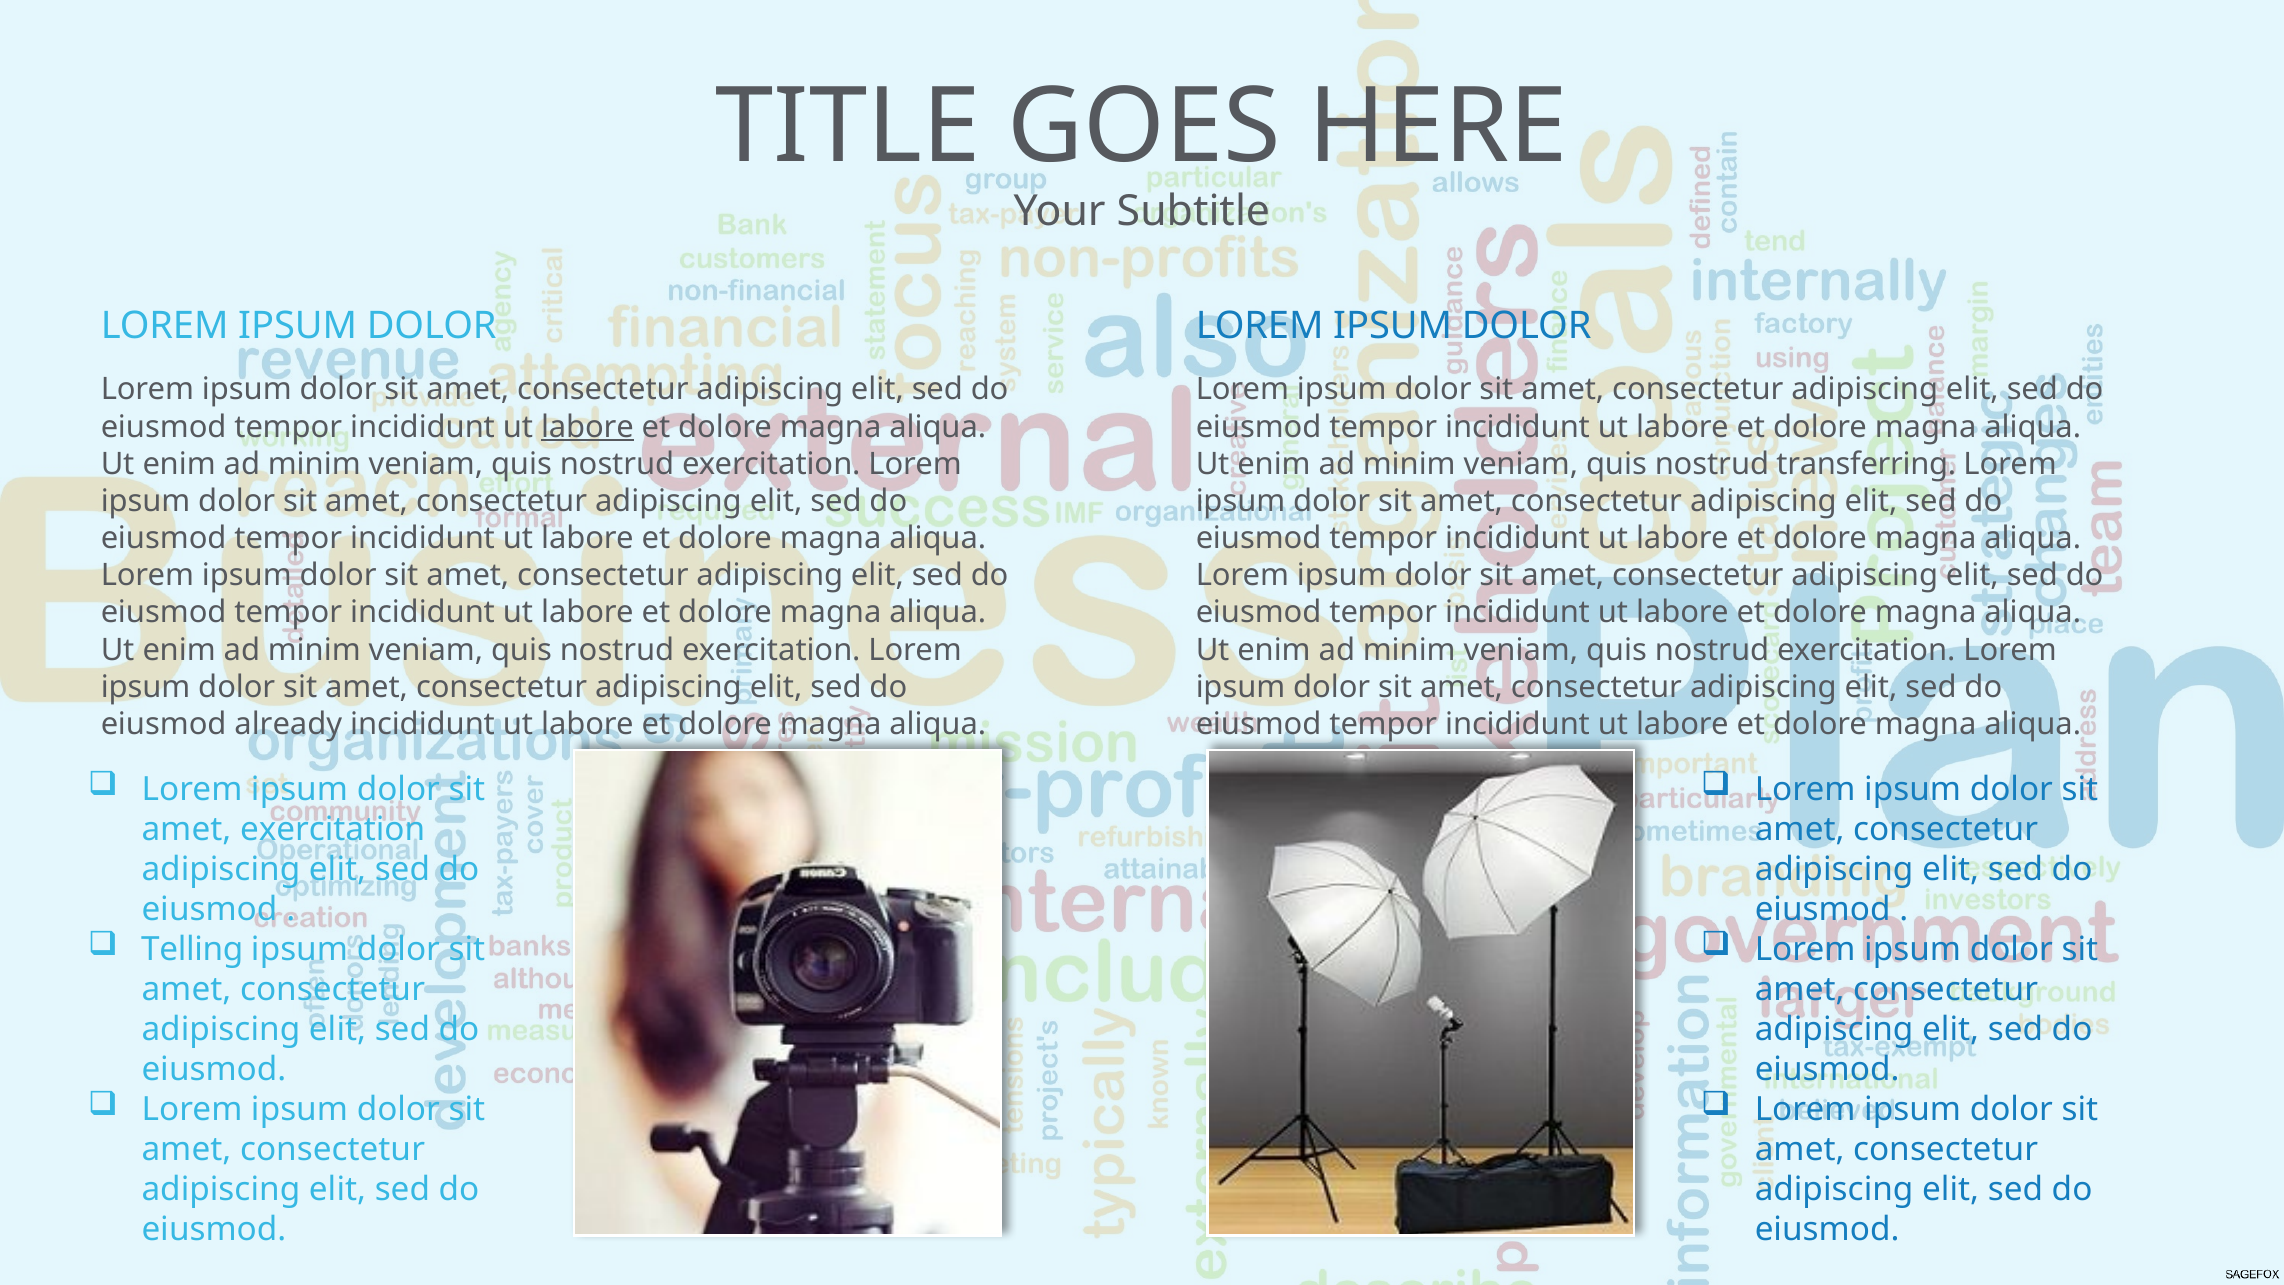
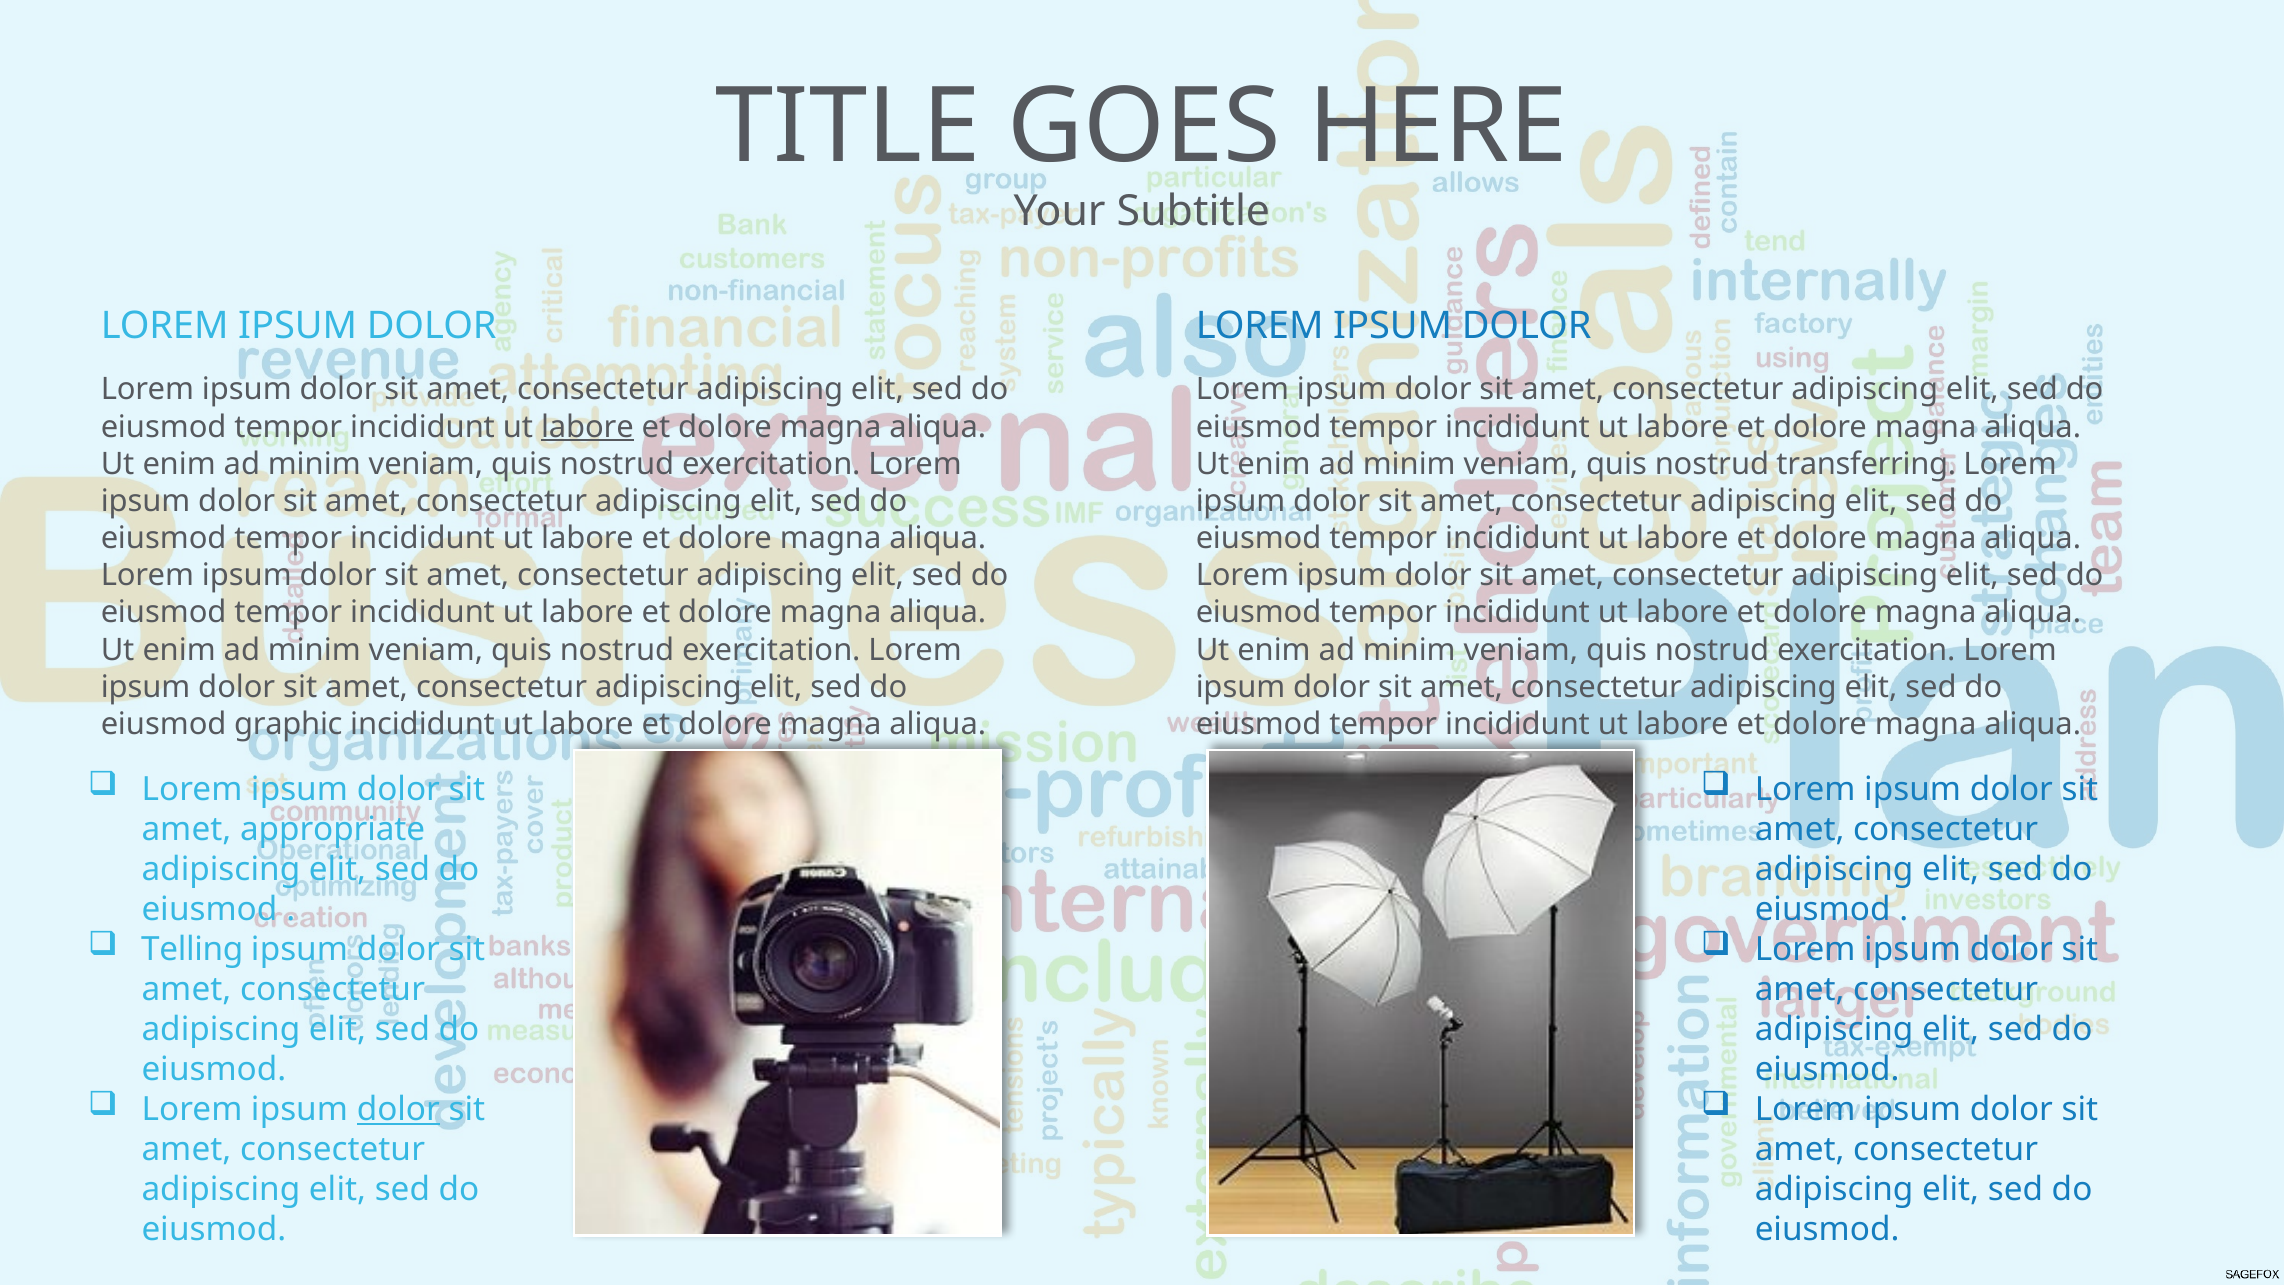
already: already -> graphic (288, 724)
amet exercitation: exercitation -> appropriate (333, 830)
dolor underline: none -> present (398, 1110)
